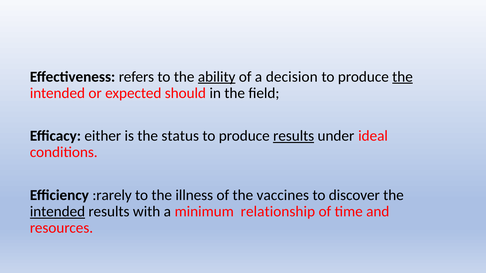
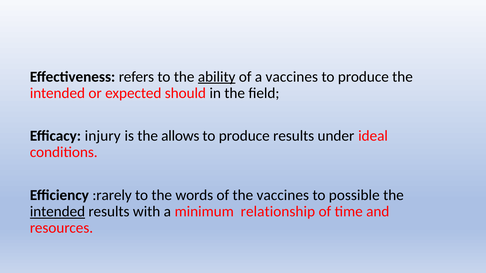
a decision: decision -> vaccines (292, 77)
the underline: present -> none (403, 77)
either: either -> injury (103, 136)
status: status -> allows (180, 136)
results underline: present -> none (294, 136)
illness: illness -> words (194, 195)
discover: discover -> possible (354, 195)
